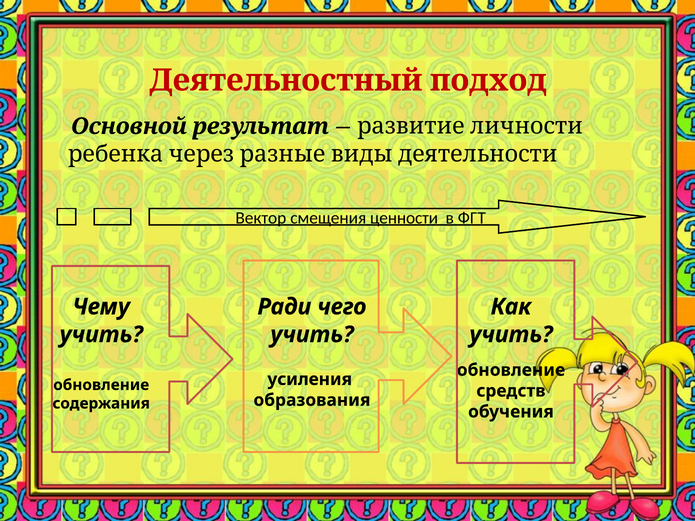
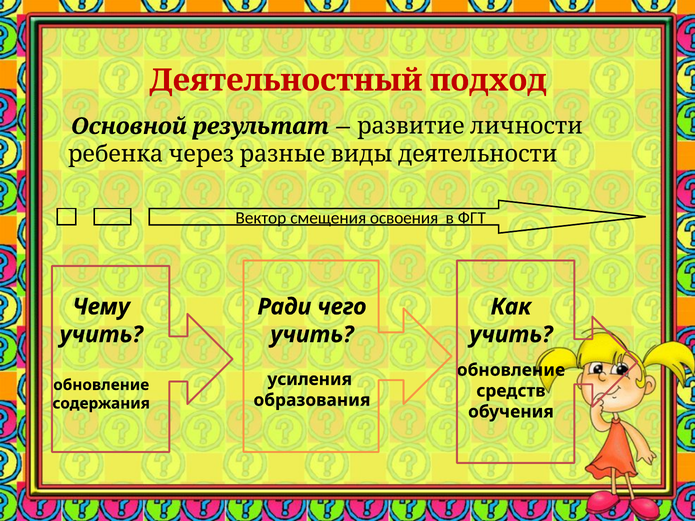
ценности: ценности -> освоения (404, 218)
